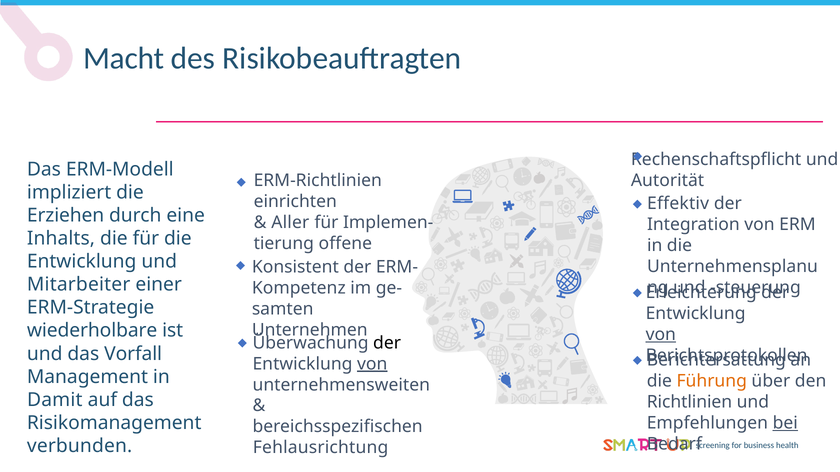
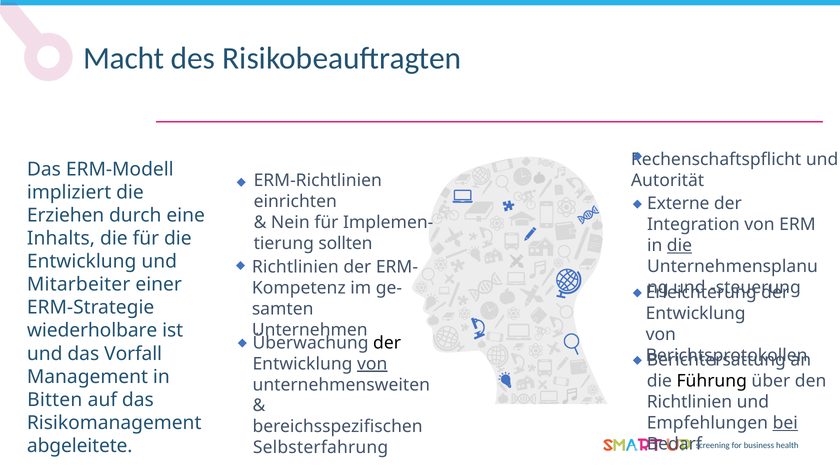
Effektiv: Effektiv -> Externe (678, 204)
Aller: Aller -> Nein (290, 223)
offene: offene -> sollten (345, 244)
die underline: none -> present (679, 246)
Konsistent: Konsistent -> Richtlinien (295, 267)
von underline: present -> none (661, 335)
Führung colour: orange -> black (712, 381)
Damit: Damit -> Bitten (55, 400)
verbunden: verbunden -> abgeleitete (80, 446)
Fehlausrichtung: Fehlausrichtung -> Selbsterfahrung (321, 448)
